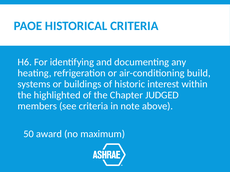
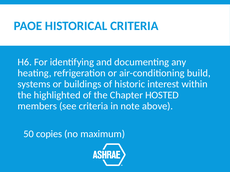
JUDGED: JUDGED -> HOSTED (162, 95)
award: award -> copies (49, 134)
